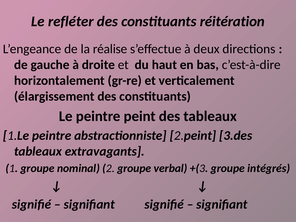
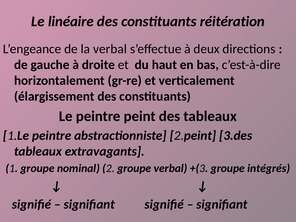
refléter: refléter -> linéaire (71, 21)
la réalise: réalise -> verbal (110, 49)
